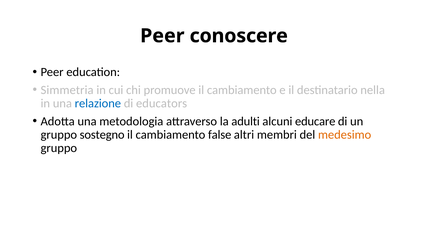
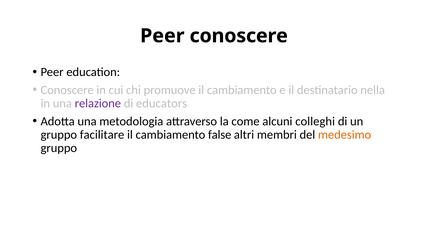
Simmetria: Simmetria -> Conoscere (67, 90)
relazione colour: blue -> purple (98, 104)
adulti: adulti -> come (246, 122)
educare: educare -> colleghi (315, 122)
sostegno: sostegno -> facilitare (102, 135)
